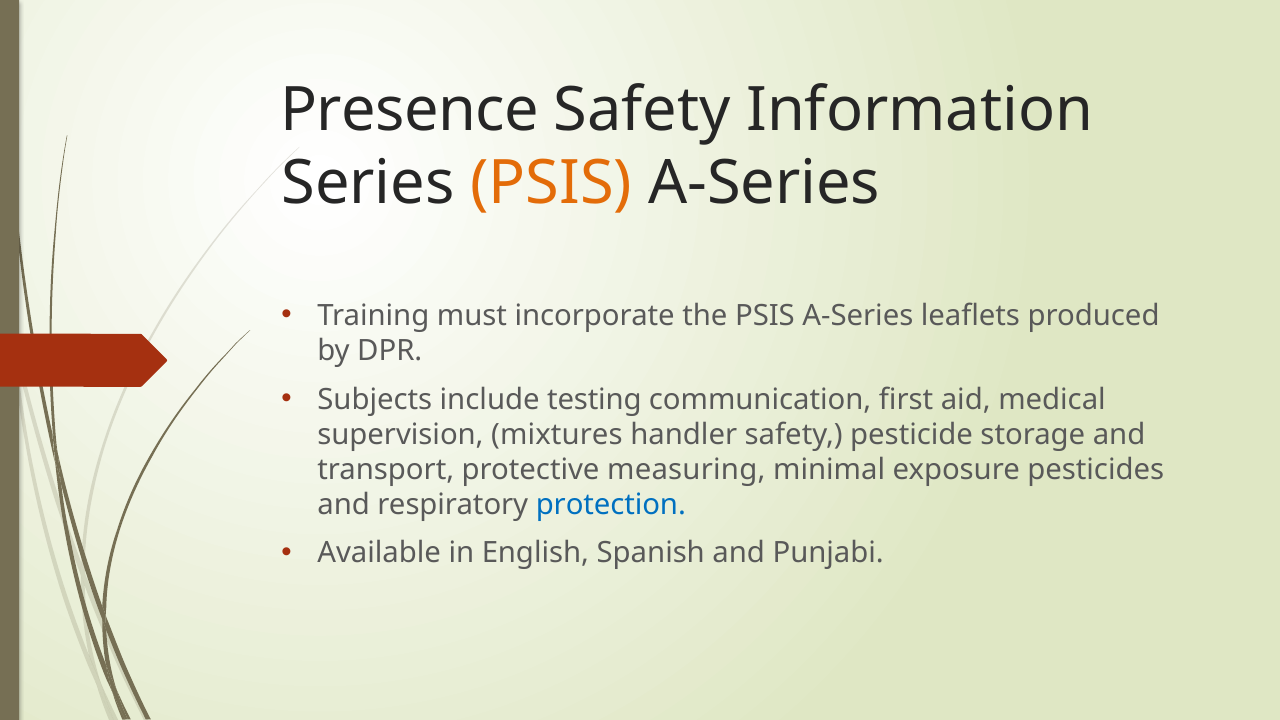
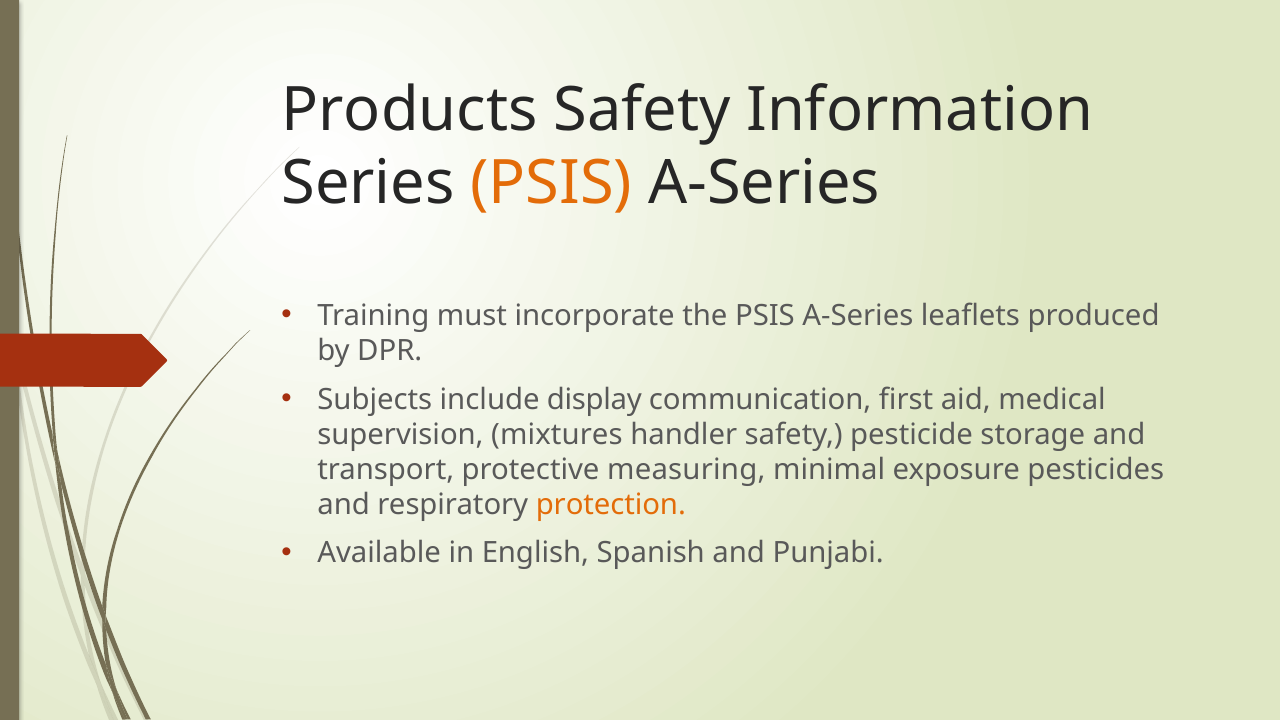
Presence: Presence -> Products (410, 110)
testing: testing -> display (594, 399)
protection colour: blue -> orange (611, 505)
